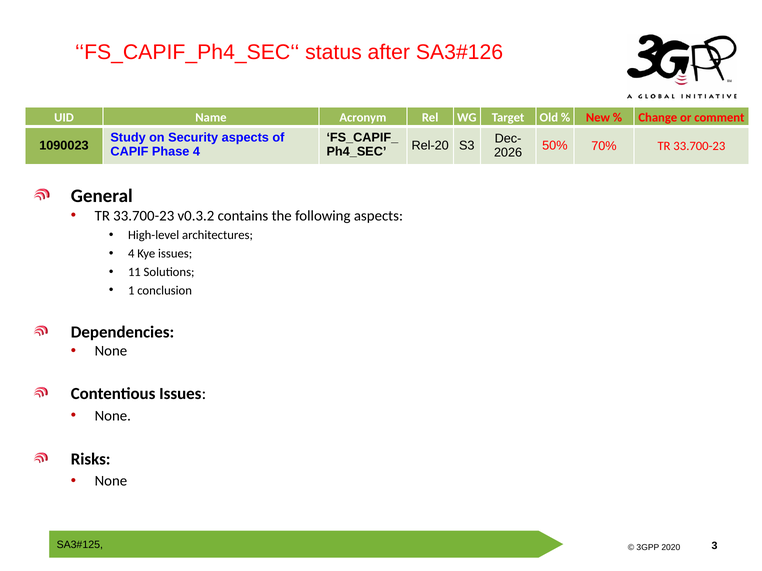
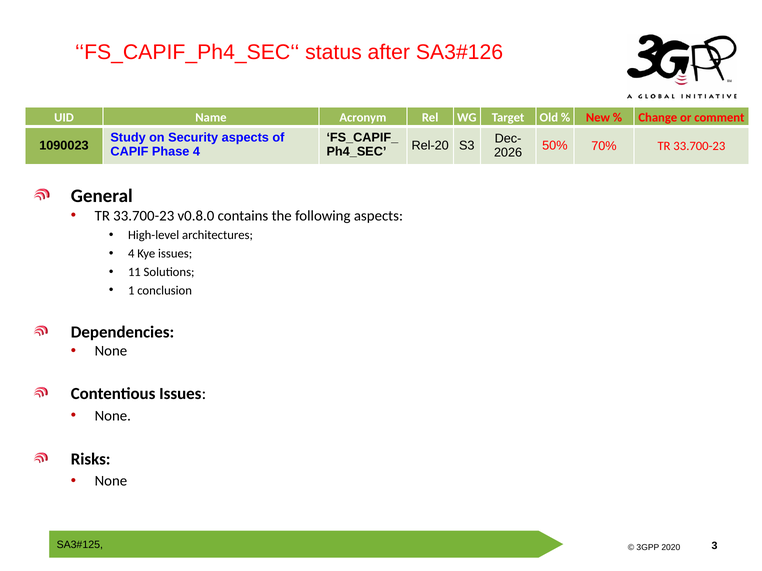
v0.3.2: v0.3.2 -> v0.8.0 (196, 216)
